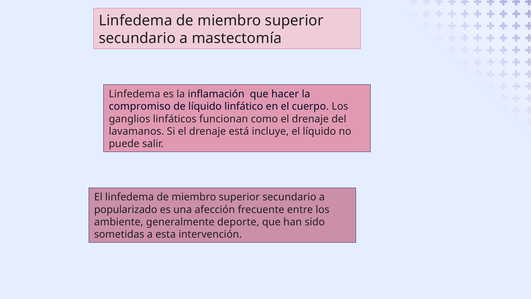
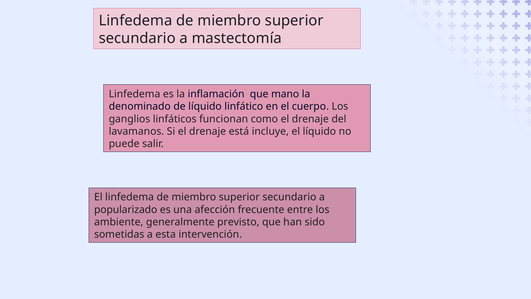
hacer: hacer -> mano (285, 94)
compromiso: compromiso -> denominado (140, 106)
deporte: deporte -> previsto (238, 222)
